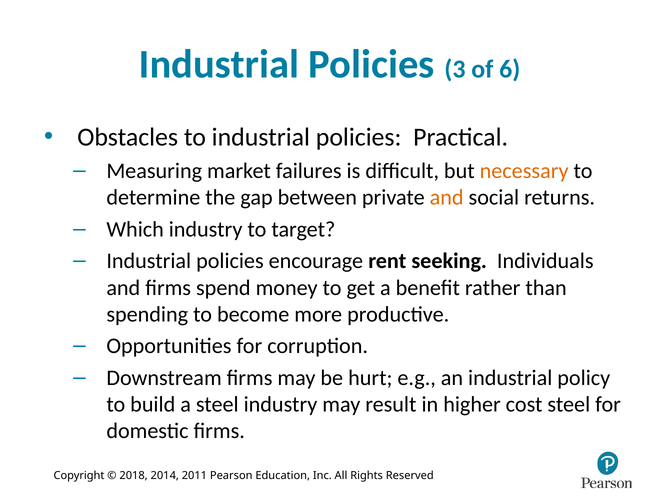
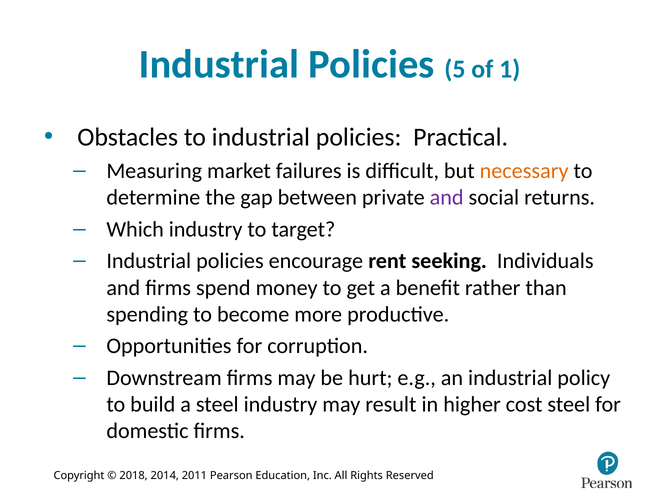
3: 3 -> 5 (455, 69)
6: 6 -> 1 (510, 69)
and colour: orange -> purple (447, 197)
